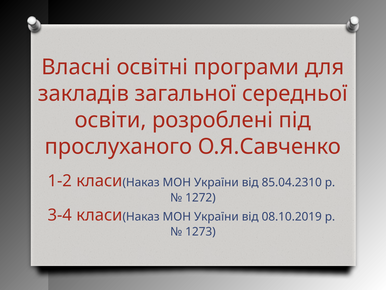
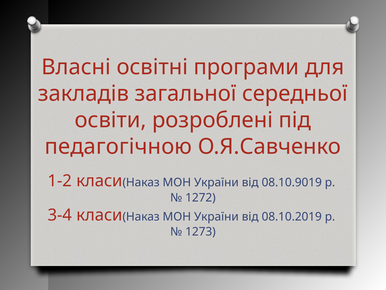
прослуханого: прослуханого -> педагогічною (118, 146)
85.04.2310: 85.04.2310 -> 08.10.9019 (292, 182)
